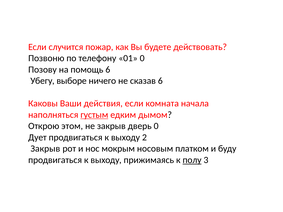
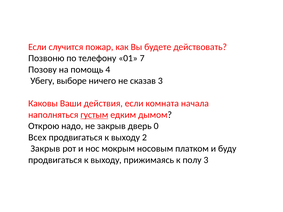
01 0: 0 -> 7 (142, 58)
помощь 6: 6 -> 4 (108, 70)
сказав 6: 6 -> 3 (160, 81)
этом: этом -> надо (72, 126)
Дует: Дует -> Всех (37, 138)
полу underline: present -> none (192, 160)
